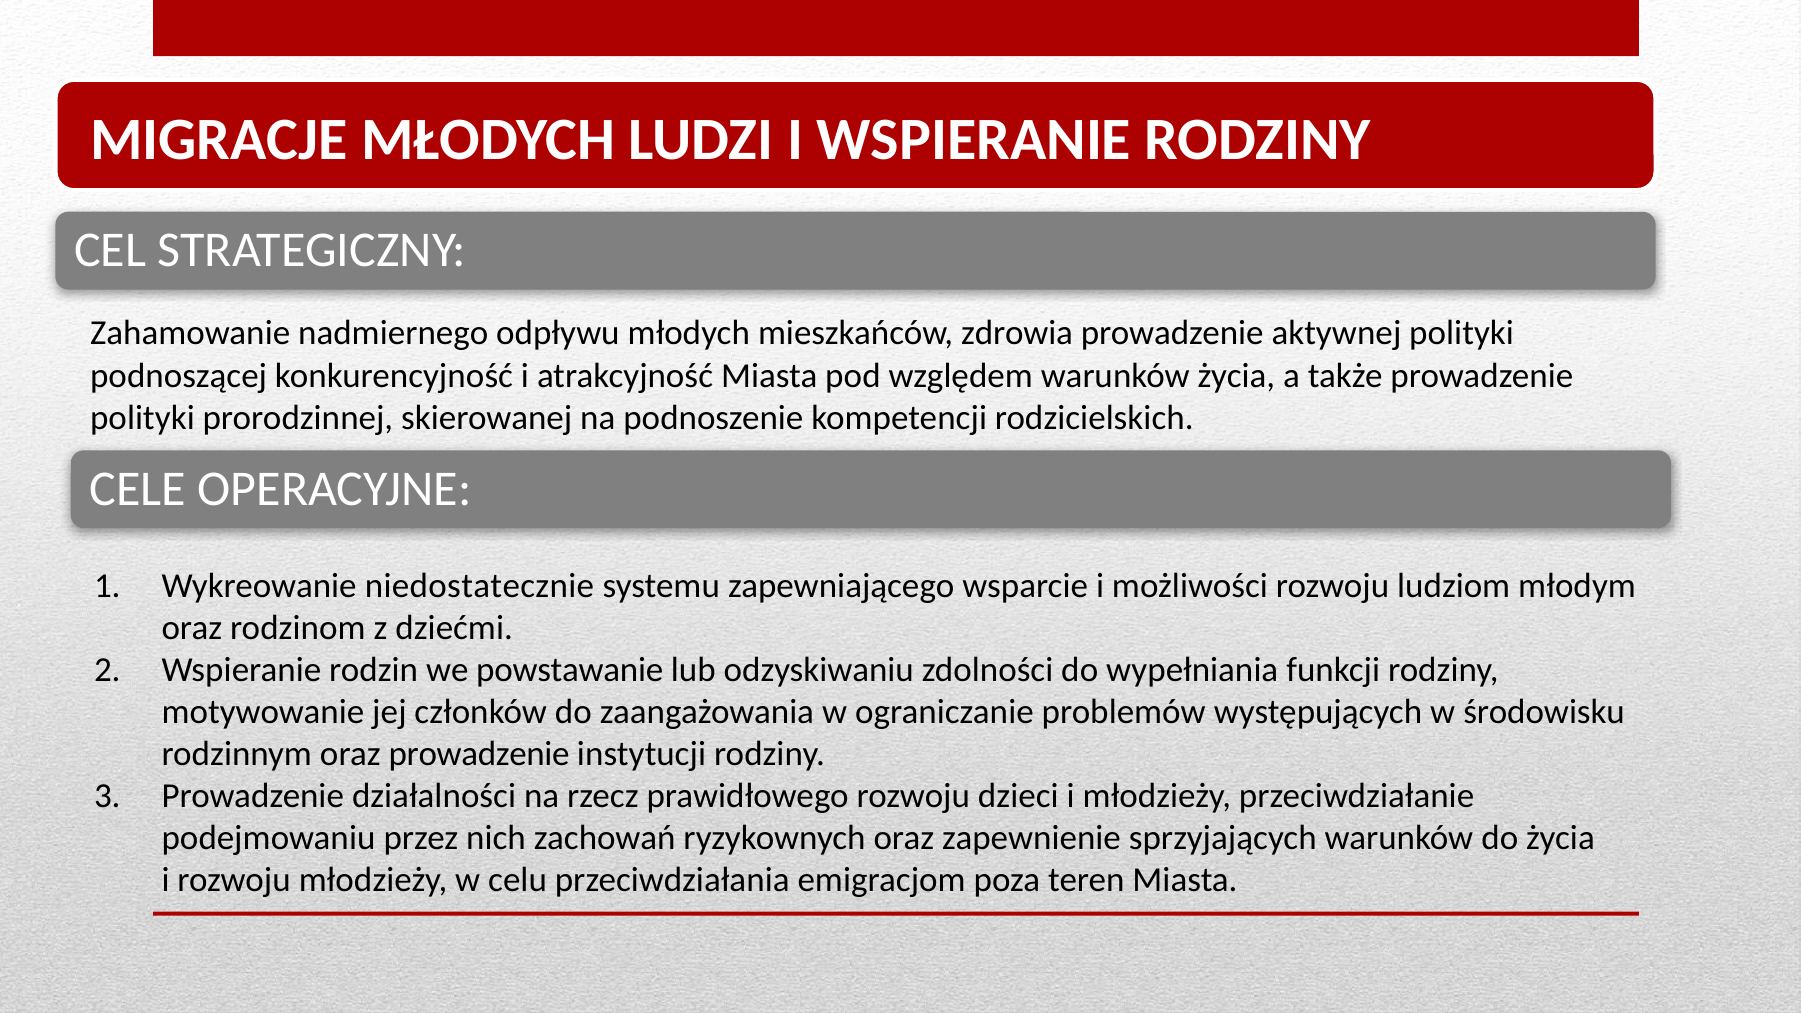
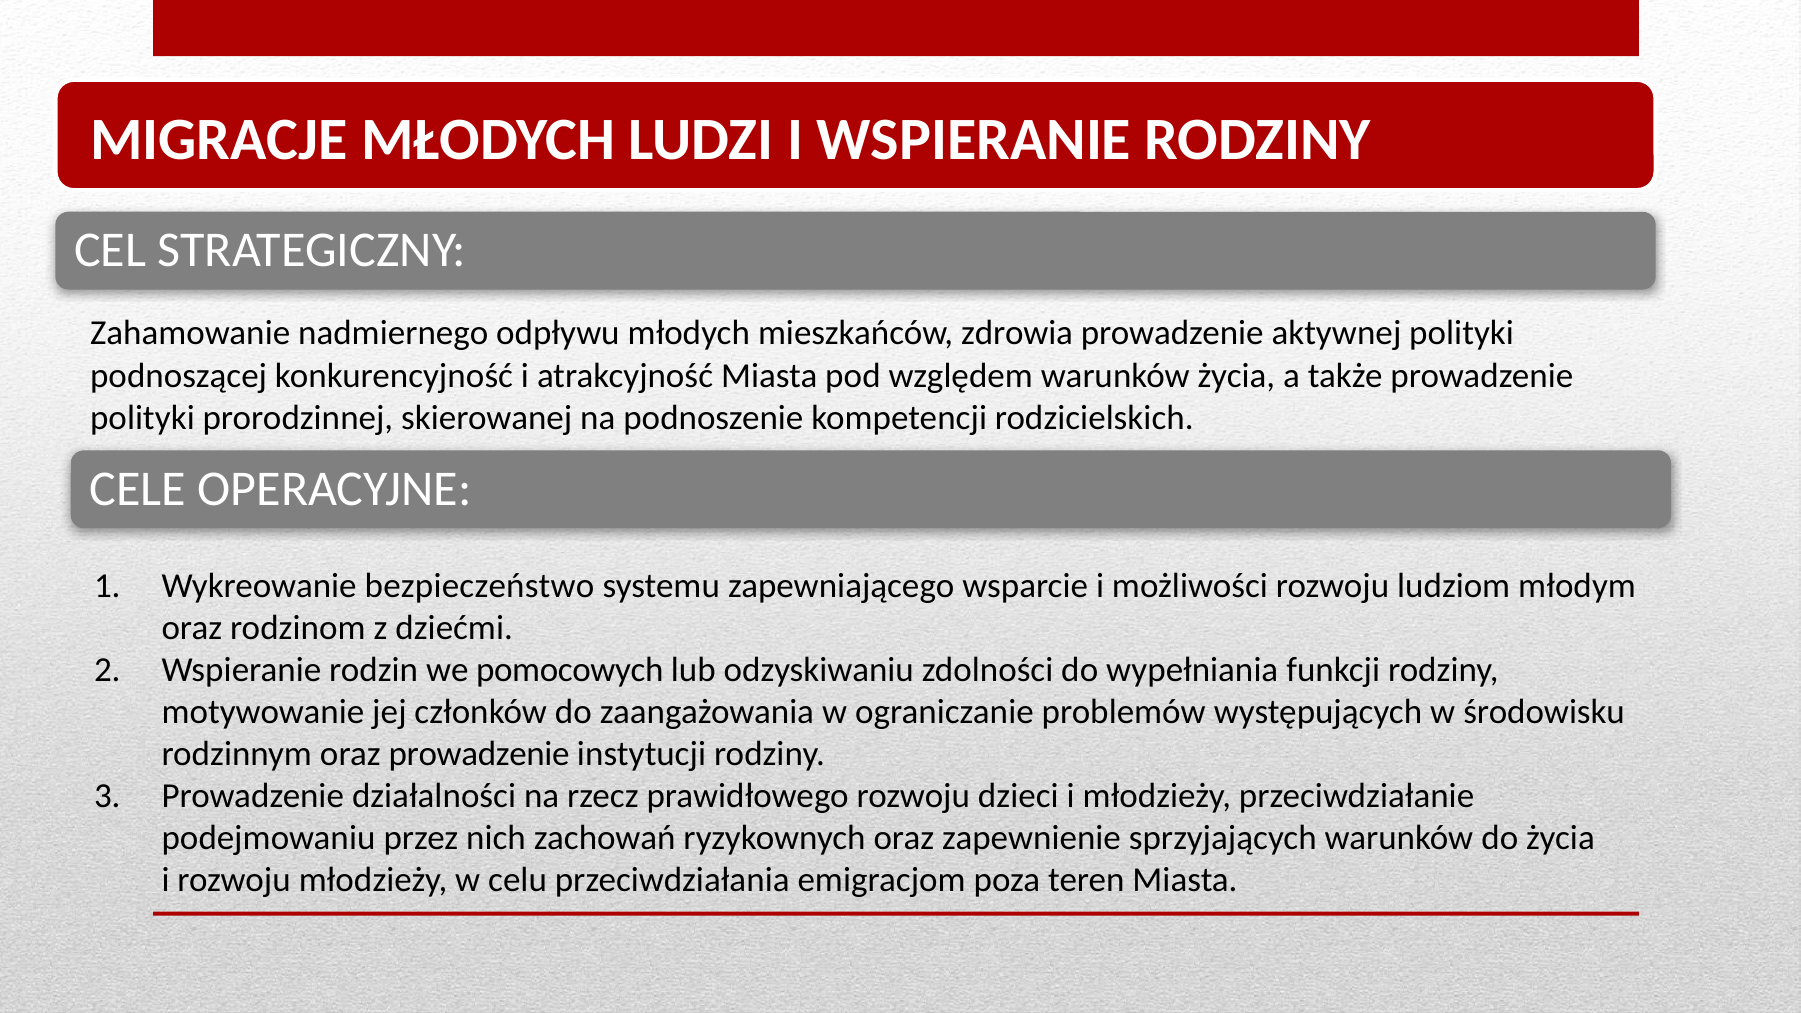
niedostatecznie: niedostatecznie -> bezpieczeństwo (480, 586)
powstawanie: powstawanie -> pomocowych (570, 670)
